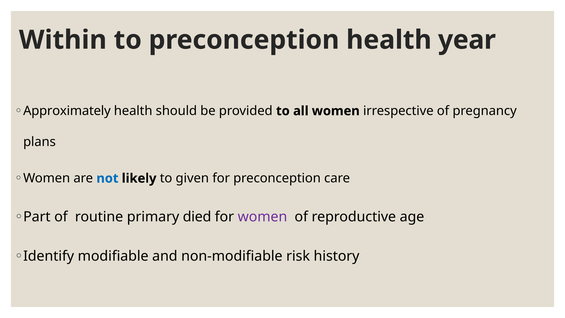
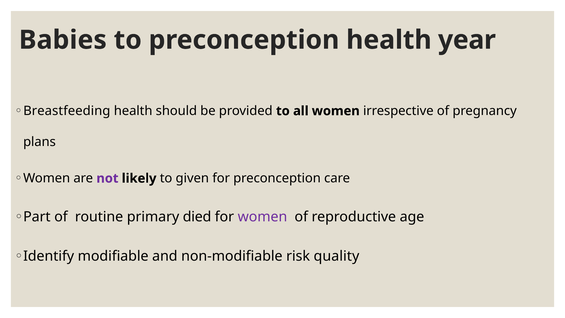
Within: Within -> Babies (63, 40)
Approximately: Approximately -> Breastfeeding (67, 111)
not colour: blue -> purple (107, 178)
history: history -> quality (336, 256)
